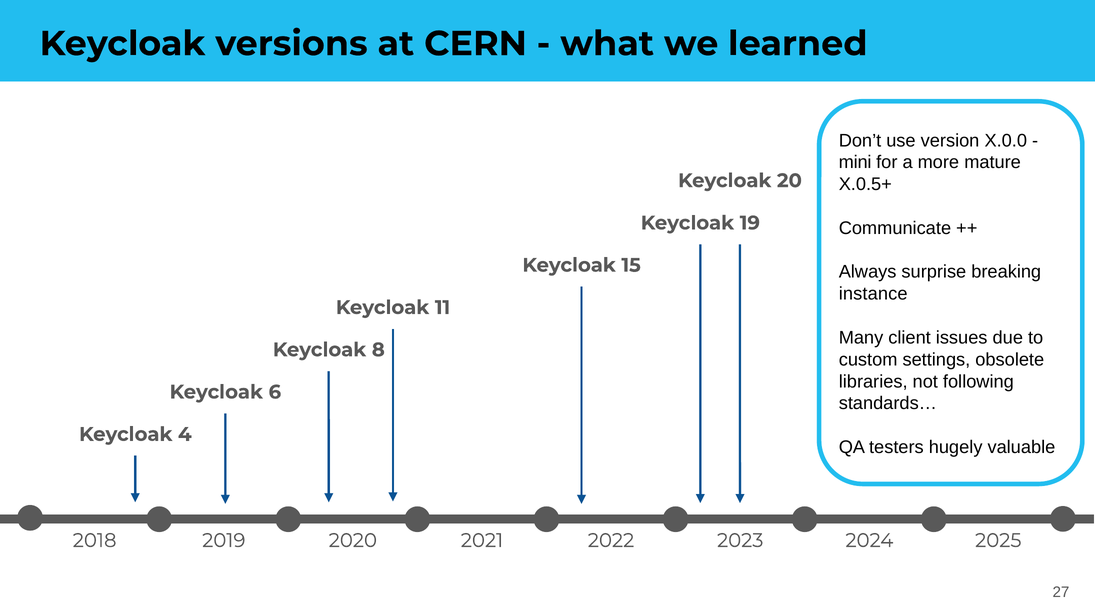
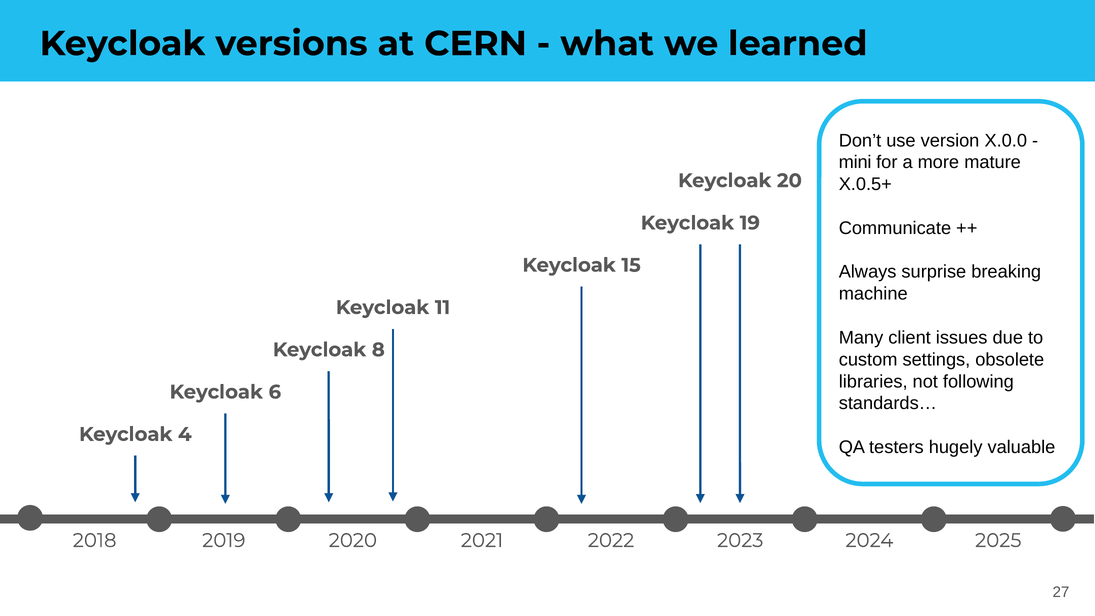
instance: instance -> machine (873, 294)
